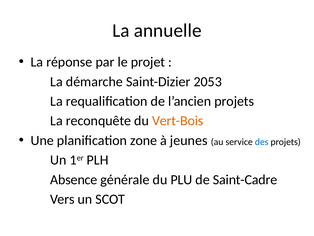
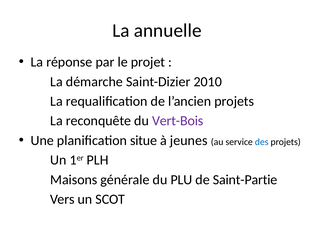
2053: 2053 -> 2010 (208, 81)
Vert-Bois colour: orange -> purple (178, 121)
zone: zone -> situe (144, 140)
Absence: Absence -> Maisons (74, 179)
Saint-Cadre: Saint-Cadre -> Saint-Partie (245, 179)
